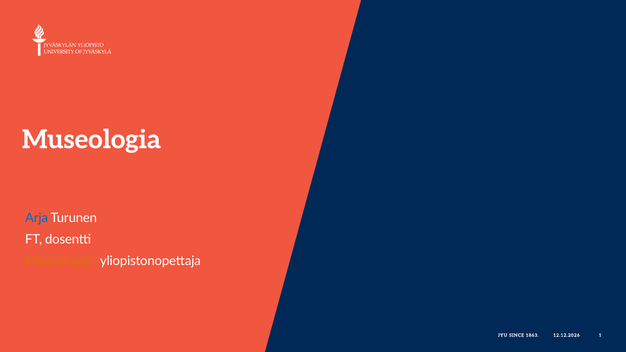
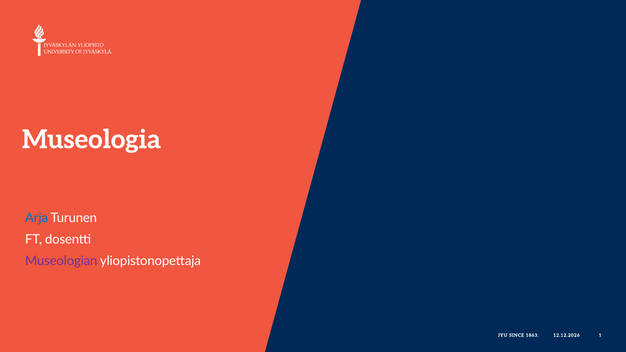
Museologian colour: orange -> purple (61, 261)
